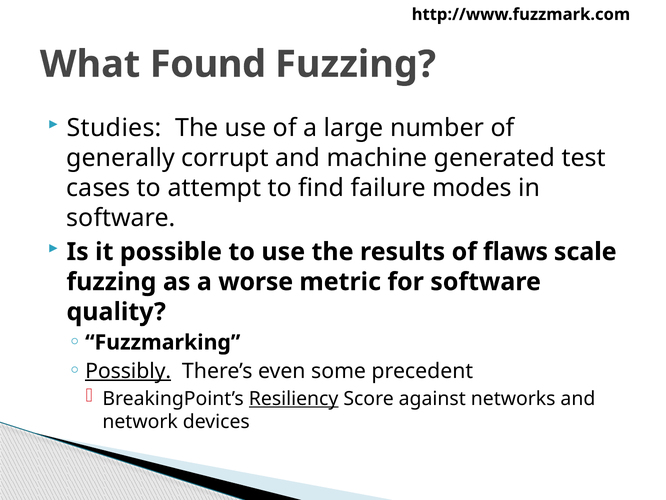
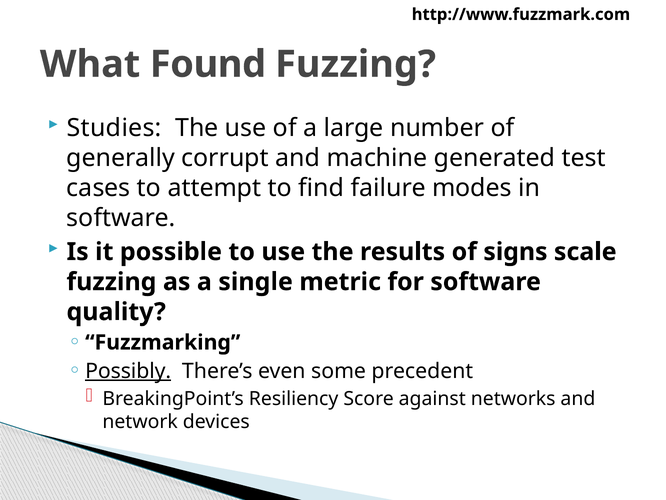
flaws: flaws -> signs (515, 252)
worse: worse -> single (256, 282)
Resiliency underline: present -> none (294, 398)
